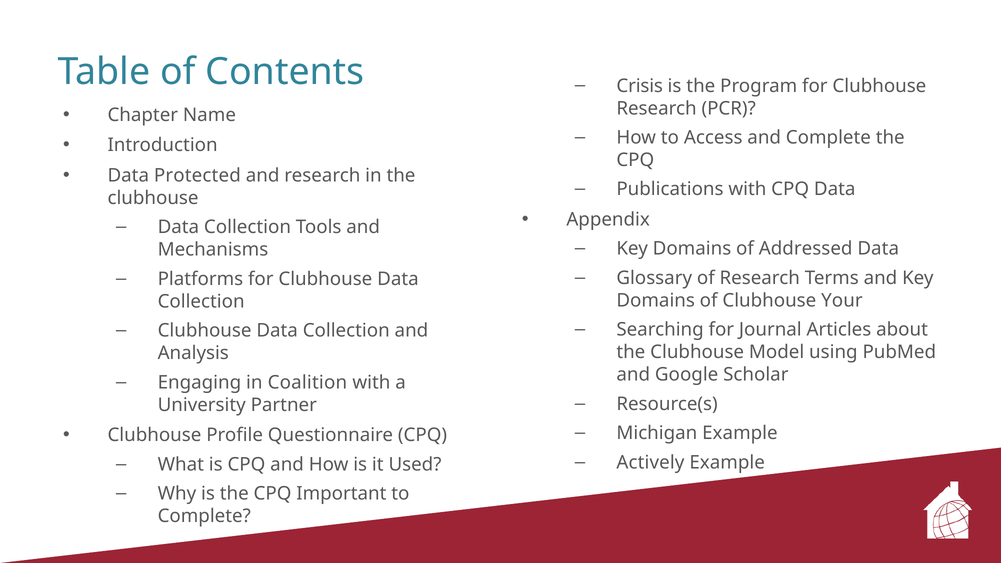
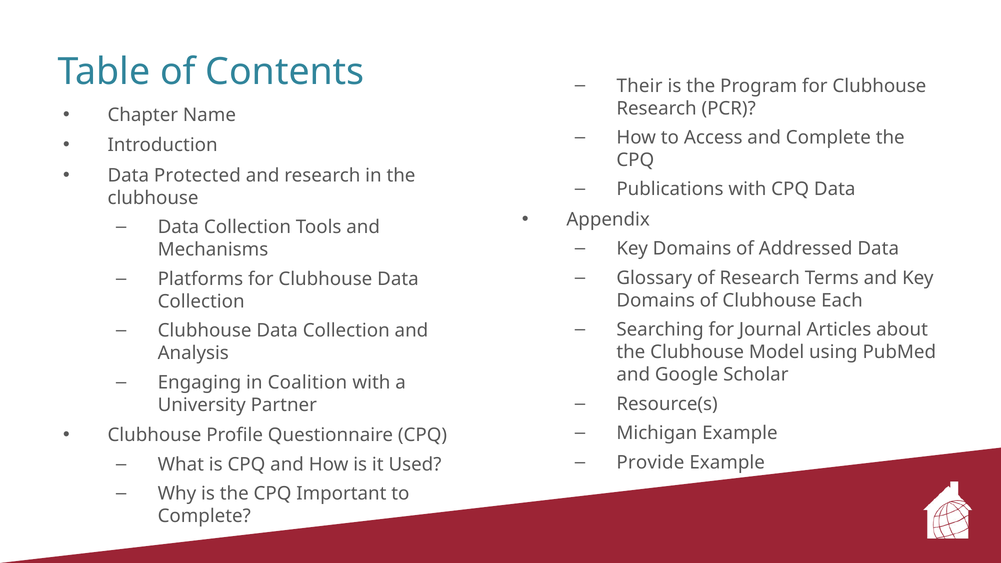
Crisis: Crisis -> Their (640, 86)
Your: Your -> Each (842, 301)
Actively: Actively -> Provide (650, 462)
